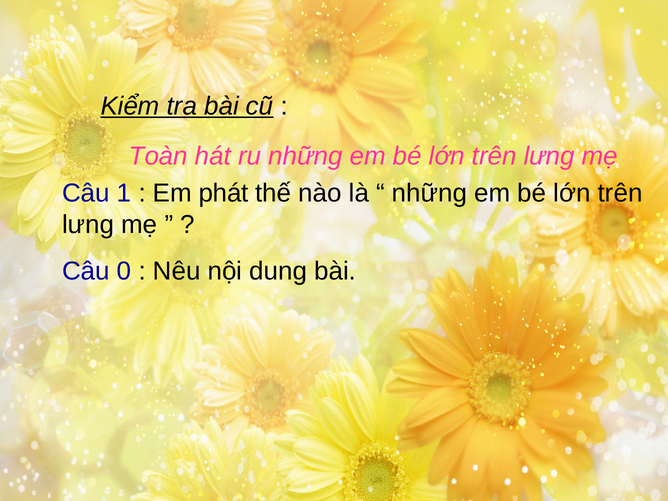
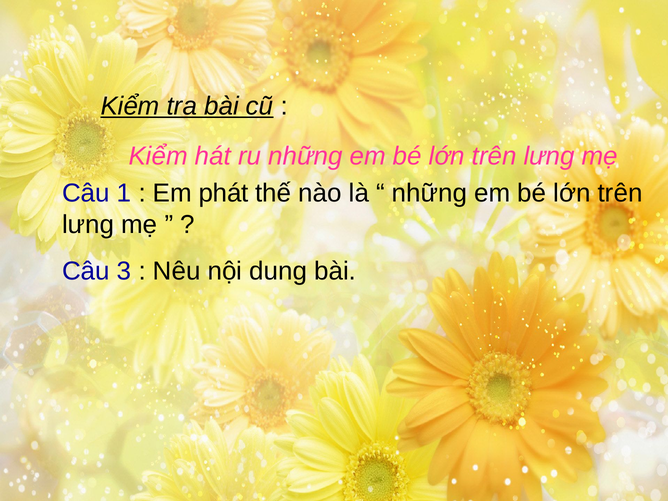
Toàn: Toàn -> Kiểm (158, 156)
0: 0 -> 3 (124, 271)
